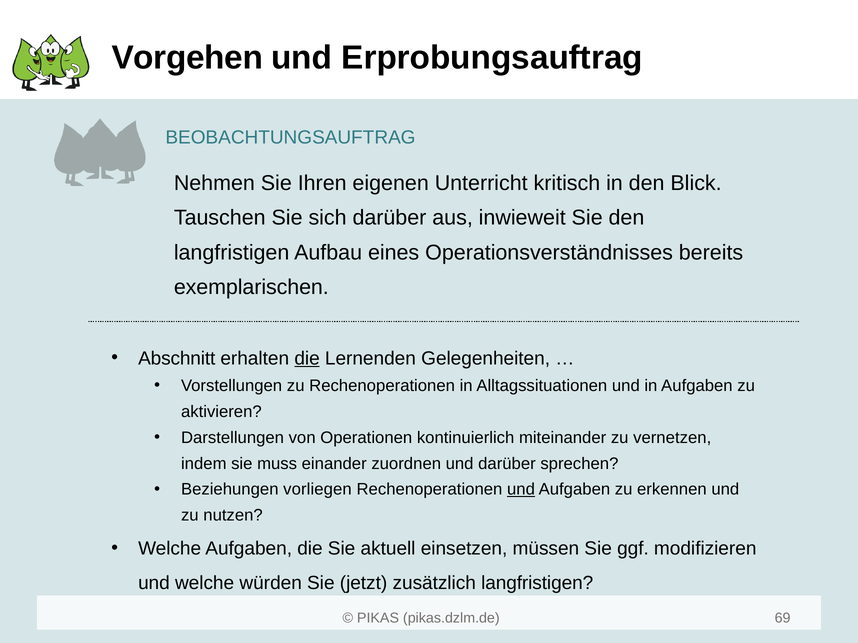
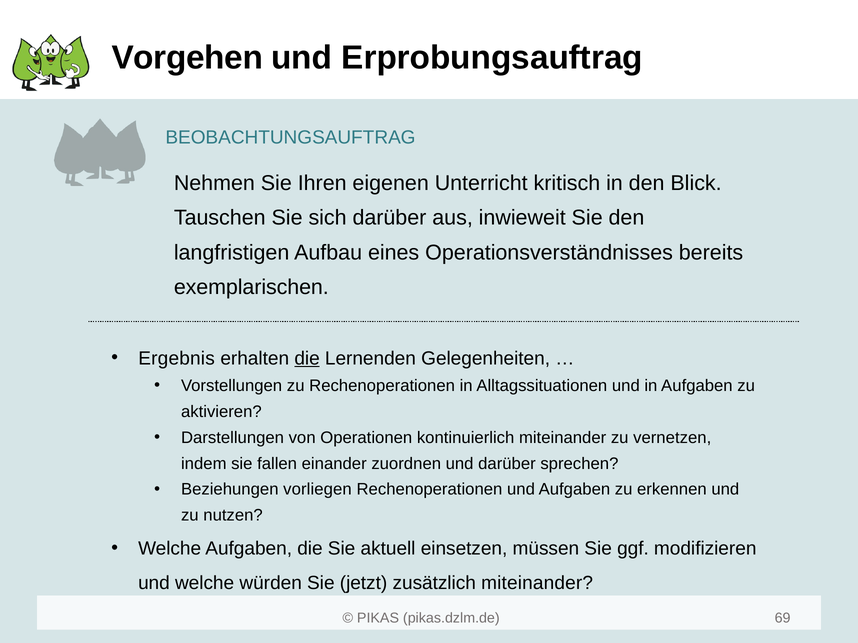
Abschnitt: Abschnitt -> Ergebnis (177, 359)
muss: muss -> fallen (277, 464)
und underline: present -> none (521, 490)
zusätzlich langfristigen: langfristigen -> miteinander (537, 583)
